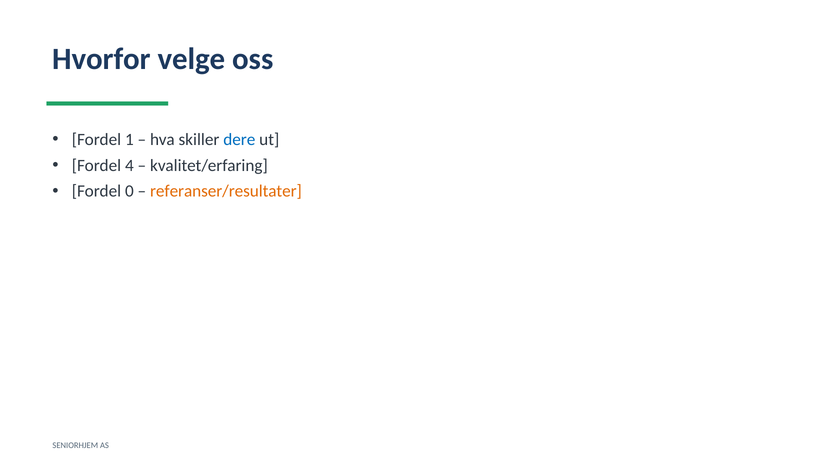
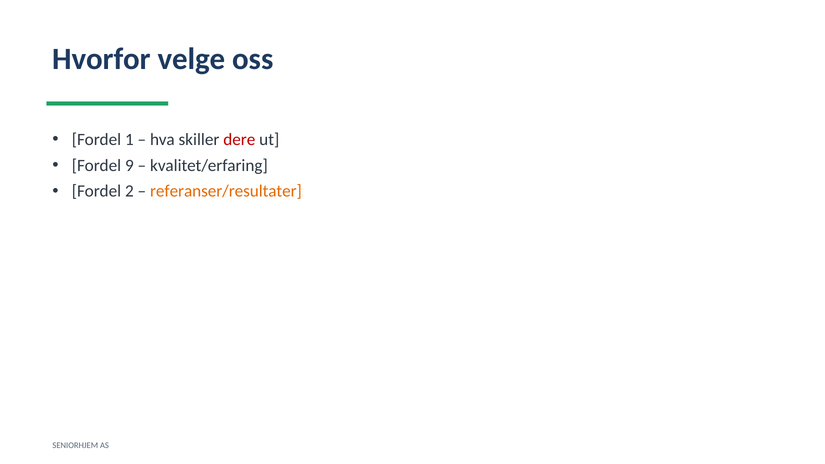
dere colour: blue -> red (239, 140)
4: 4 -> 9 (129, 166)
0: 0 -> 2 (129, 191)
